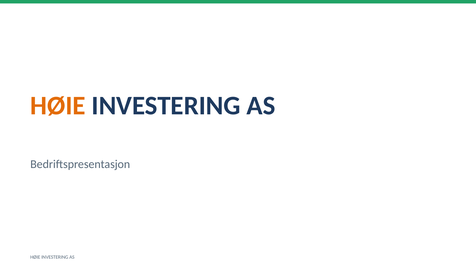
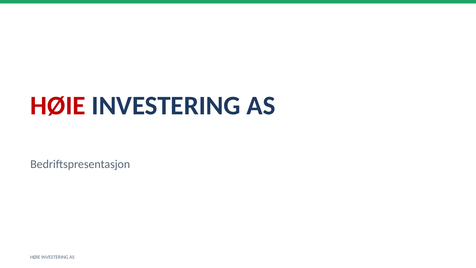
HØIE colour: orange -> red (58, 106)
